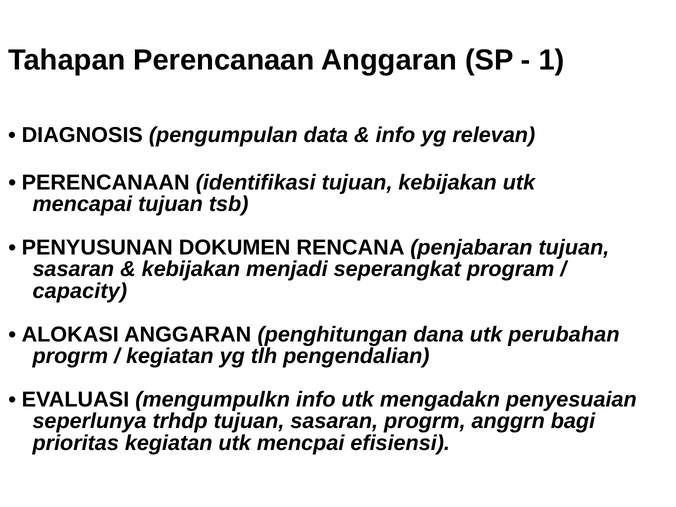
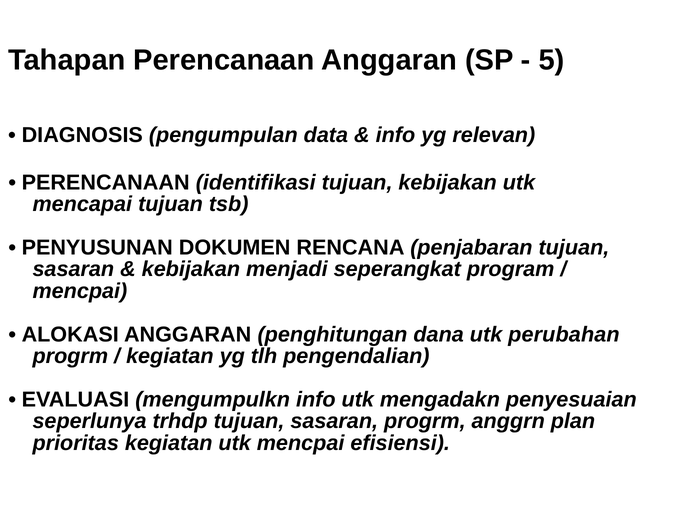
1: 1 -> 5 (552, 60)
capacity: capacity -> mencpai (80, 291)
bagi: bagi -> plan (573, 421)
